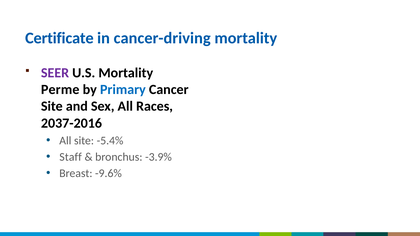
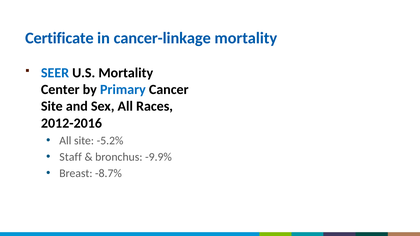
cancer-driving: cancer-driving -> cancer-linkage (162, 38)
SEER colour: purple -> blue (55, 73)
Perme: Perme -> Center (60, 90)
2037-2016: 2037-2016 -> 2012-2016 (71, 123)
-5.4%: -5.4% -> -5.2% (110, 141)
-3.9%: -3.9% -> -9.9% (158, 157)
-9.6%: -9.6% -> -8.7% (108, 173)
